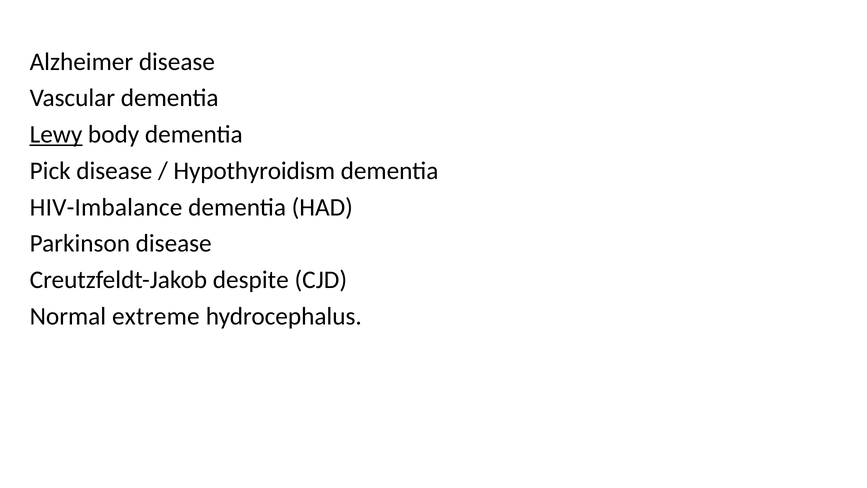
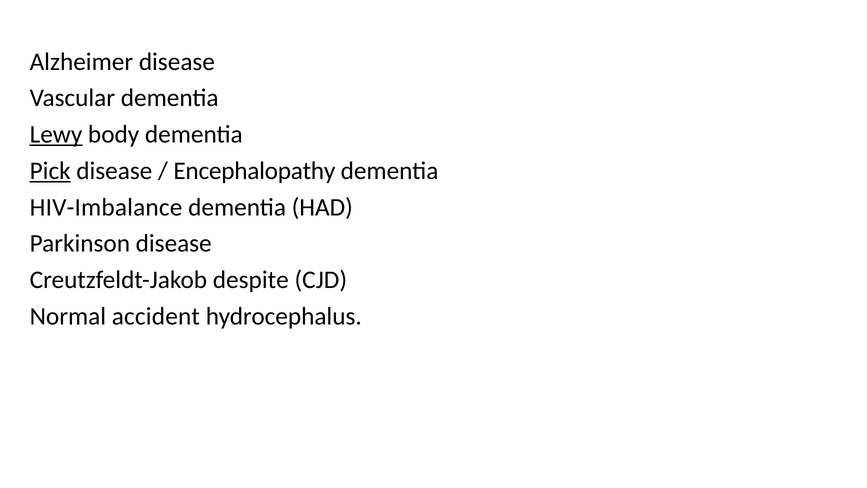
Pick underline: none -> present (50, 171)
Hypothyroidism: Hypothyroidism -> Encephalopathy (254, 171)
extreme: extreme -> accident (156, 316)
